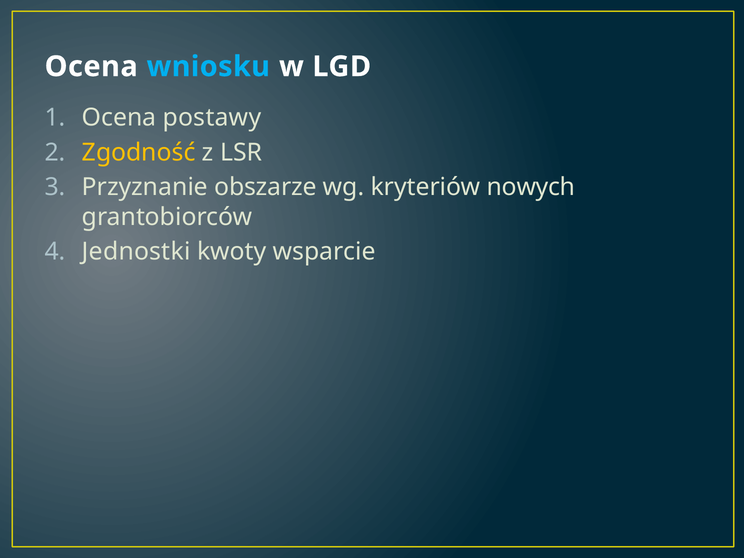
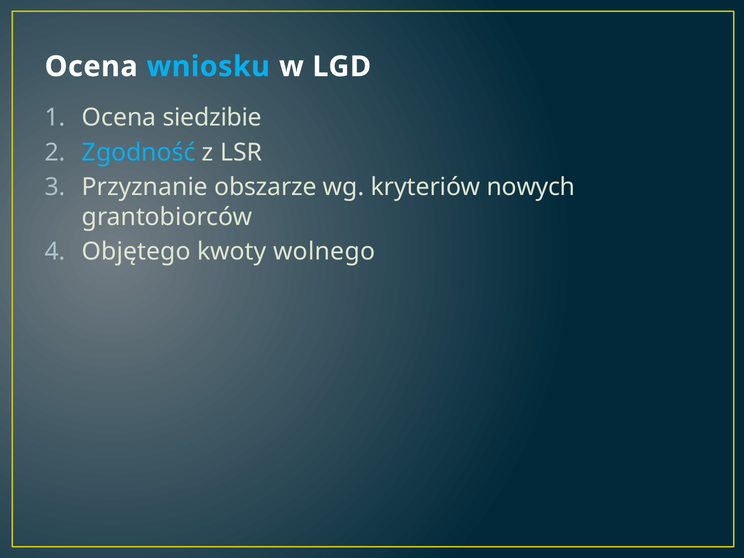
postawy: postawy -> siedzibie (212, 118)
Zgodność colour: yellow -> light blue (139, 152)
Jednostki: Jednostki -> Objętego (136, 252)
wsparcie: wsparcie -> wolnego (324, 252)
